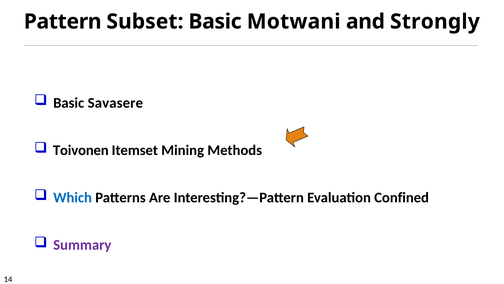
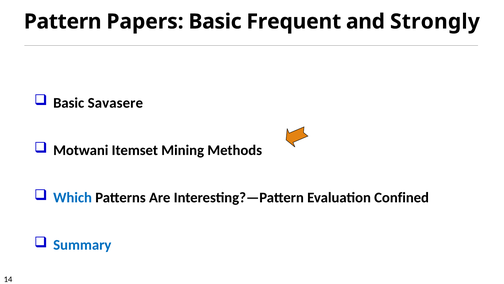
Subset: Subset -> Papers (145, 22)
Motwani: Motwani -> Frequent (294, 22)
Toivonen: Toivonen -> Motwani (81, 150)
Summary colour: purple -> blue (82, 245)
